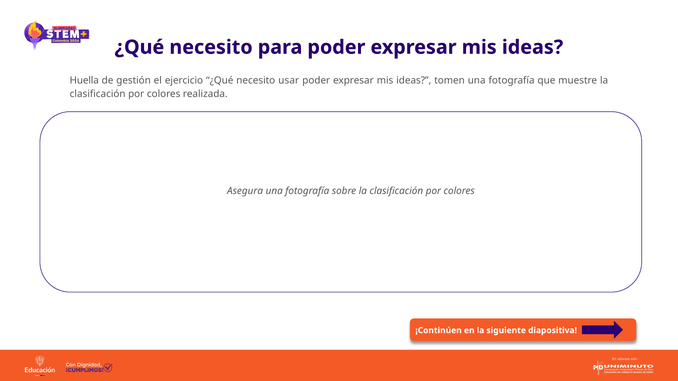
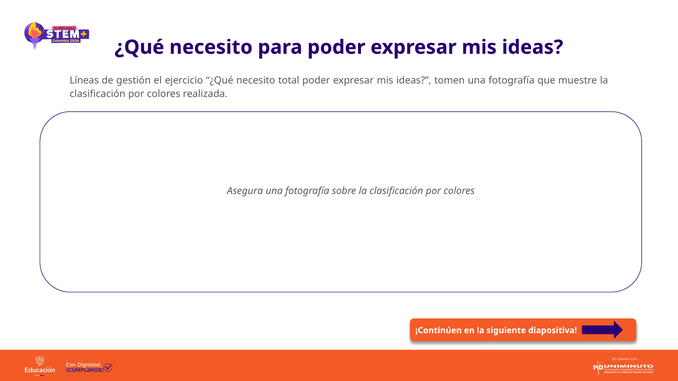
Huella: Huella -> Líneas (84, 80)
usar: usar -> total (289, 80)
